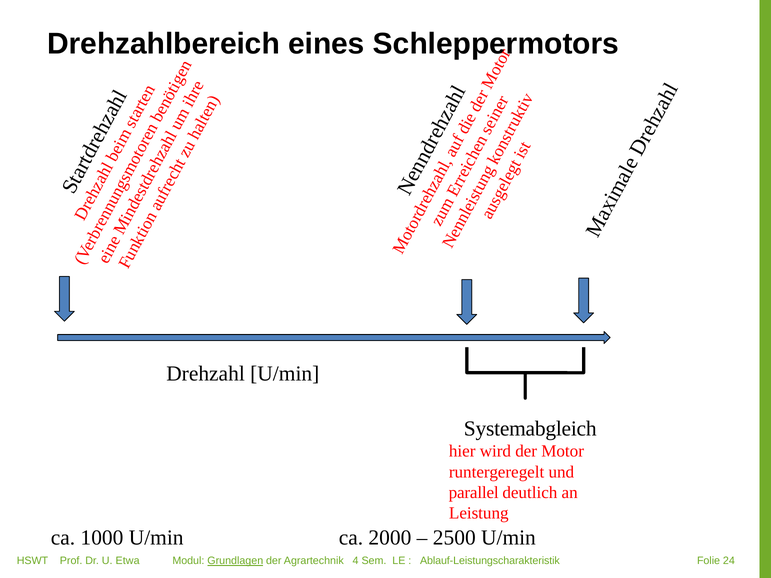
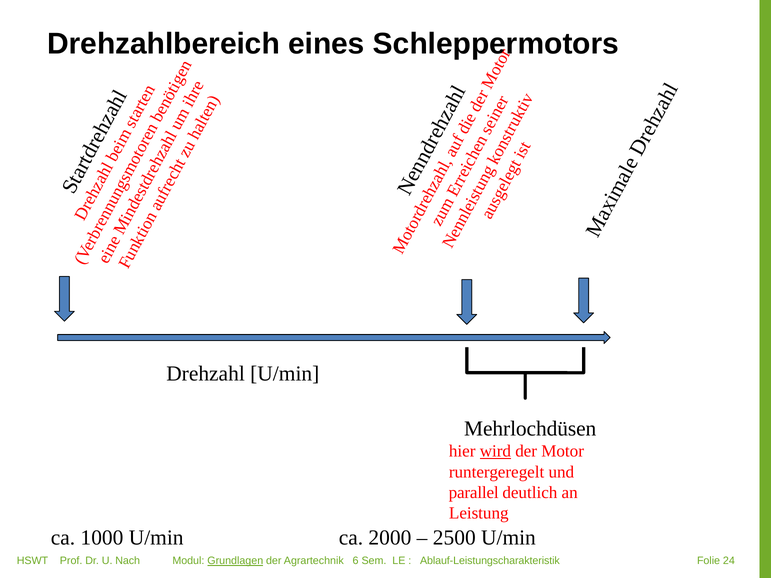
Systemabgleich: Systemabgleich -> Mehrlochdüsen (530, 429)
wird underline: none -> present (495, 452)
Etwa: Etwa -> Nach (128, 561)
4: 4 -> 6 (356, 561)
